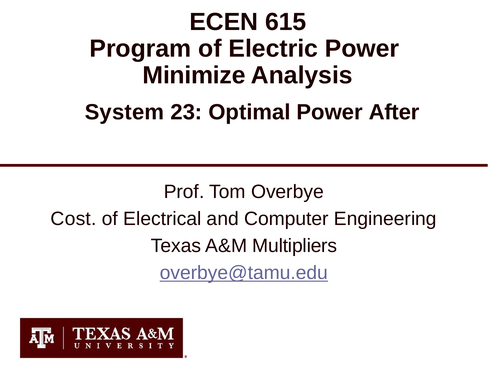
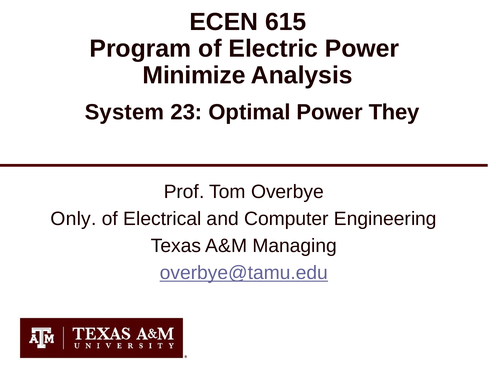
After: After -> They (394, 112)
Cost: Cost -> Only (74, 219)
Multipliers: Multipliers -> Managing (295, 246)
